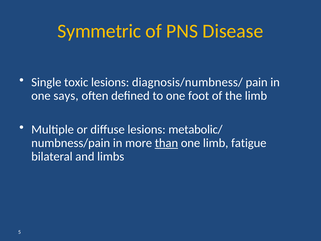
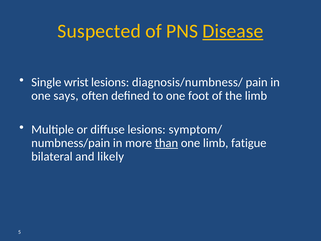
Symmetric: Symmetric -> Suspected (99, 31)
Disease underline: none -> present (233, 31)
toxic: toxic -> wrist (76, 82)
metabolic/: metabolic/ -> symptom/ (195, 129)
limbs: limbs -> likely (111, 156)
